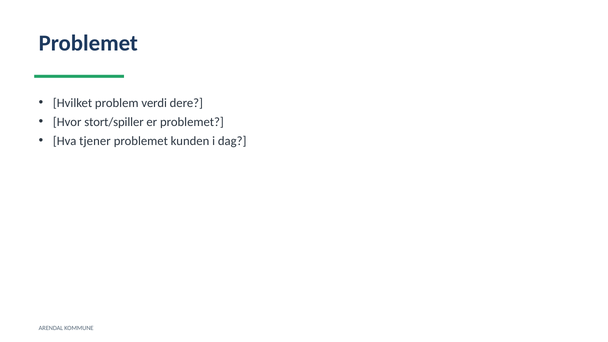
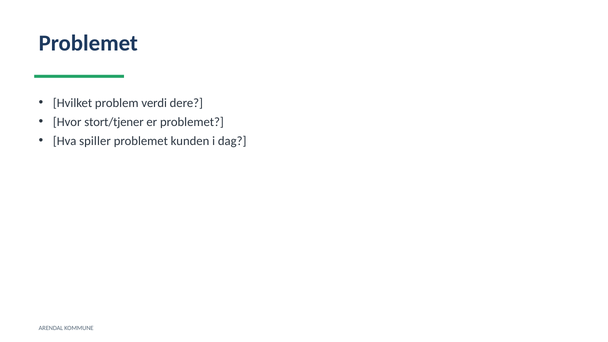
stort/spiller: stort/spiller -> stort/tjener (114, 122)
tjener: tjener -> spiller (95, 141)
